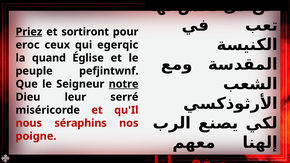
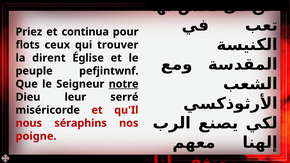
Priez underline: present -> none (29, 32)
sortiront: sortiront -> continua (85, 32)
eroc: eroc -> flots (28, 45)
egerqic: egerqic -> trouver (118, 45)
quand: quand -> dirent (49, 58)
